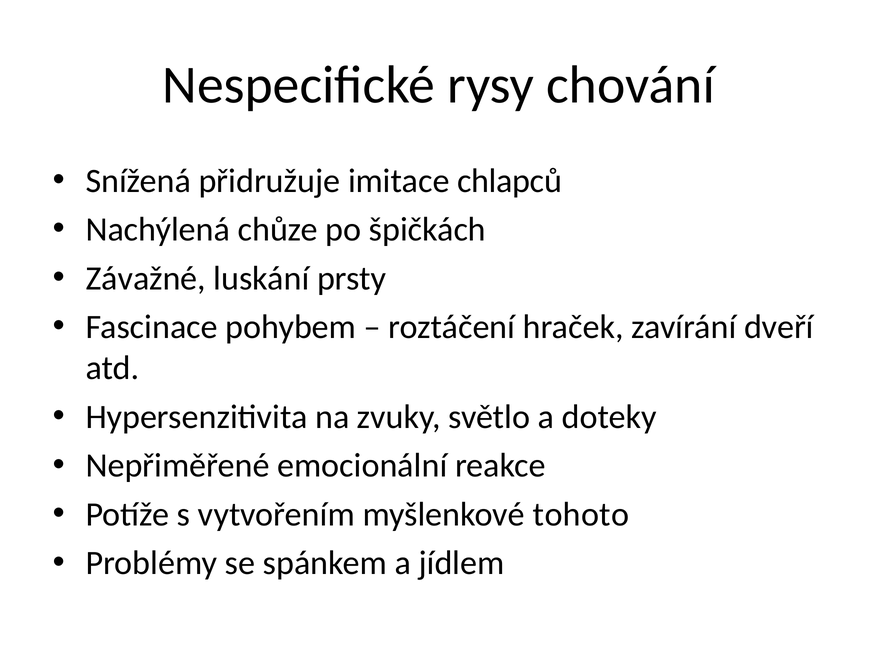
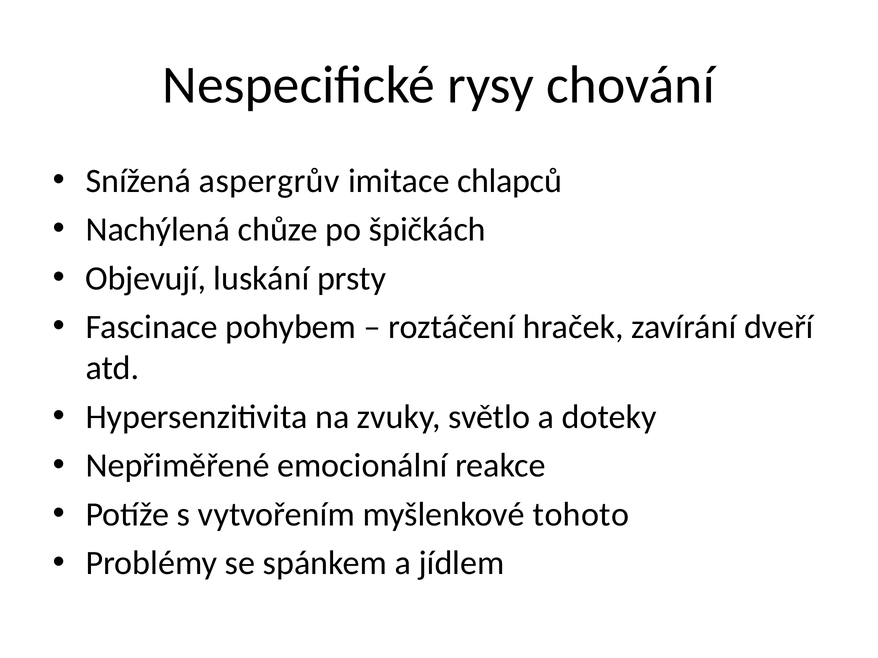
přidružuje: přidružuje -> aspergrův (269, 181)
Závažné: Závažné -> Objevují (146, 279)
